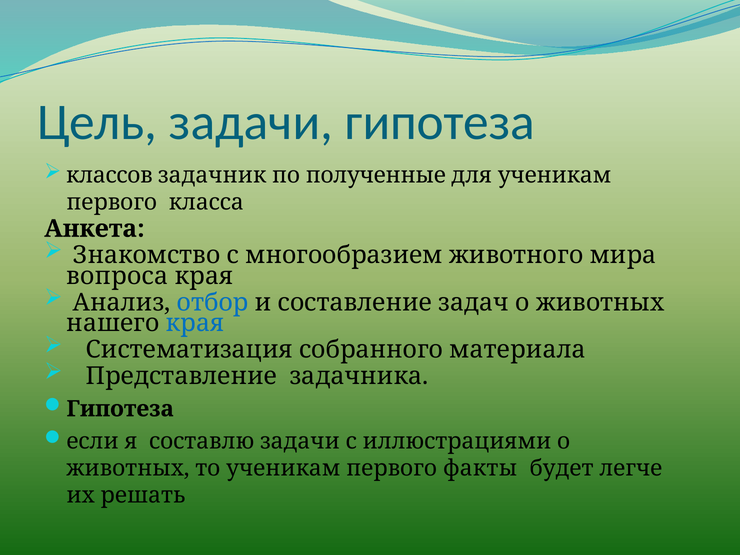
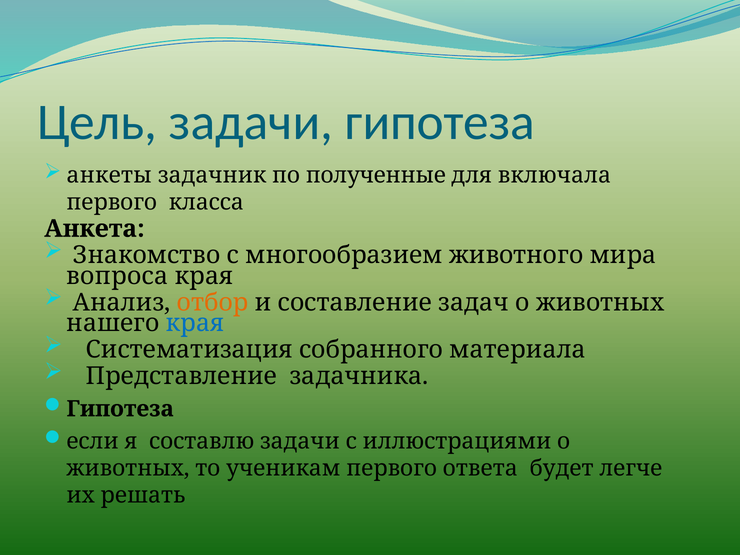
классов: классов -> анкеты (109, 175)
для ученикам: ученикам -> включала (554, 175)
отбор colour: blue -> orange (213, 302)
факты: факты -> ответа (480, 468)
